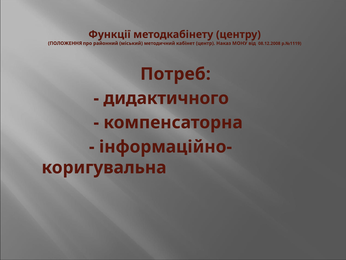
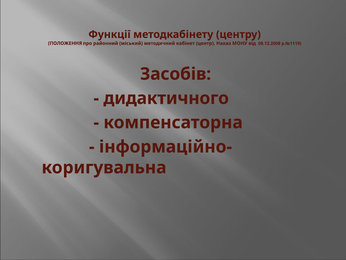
Потреб: Потреб -> Засобів (176, 74)
